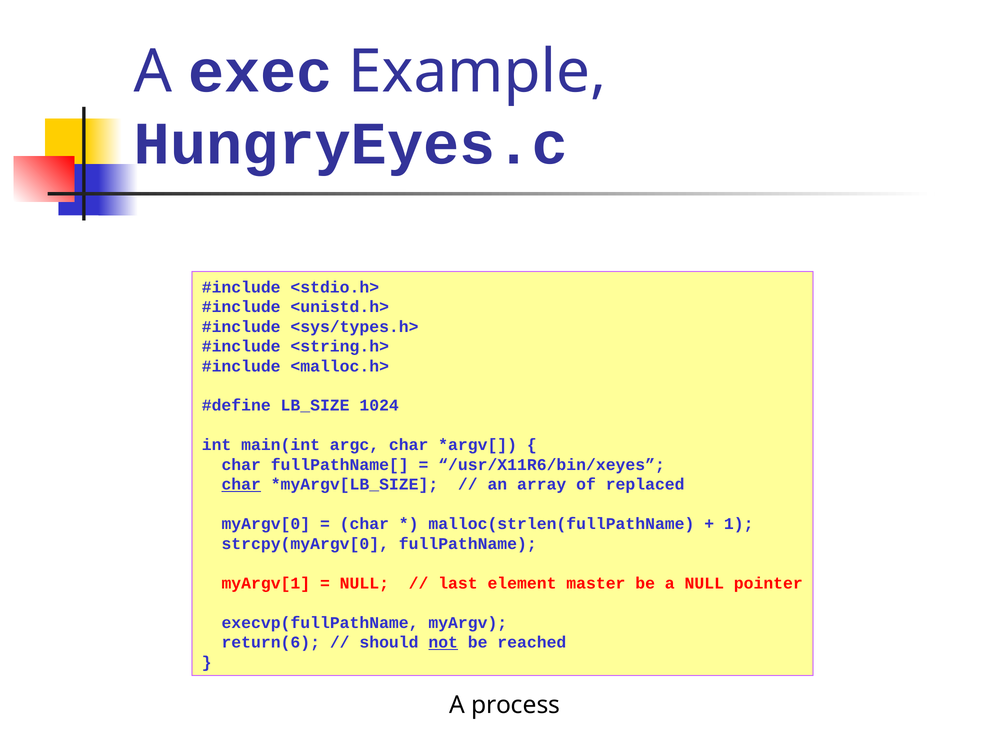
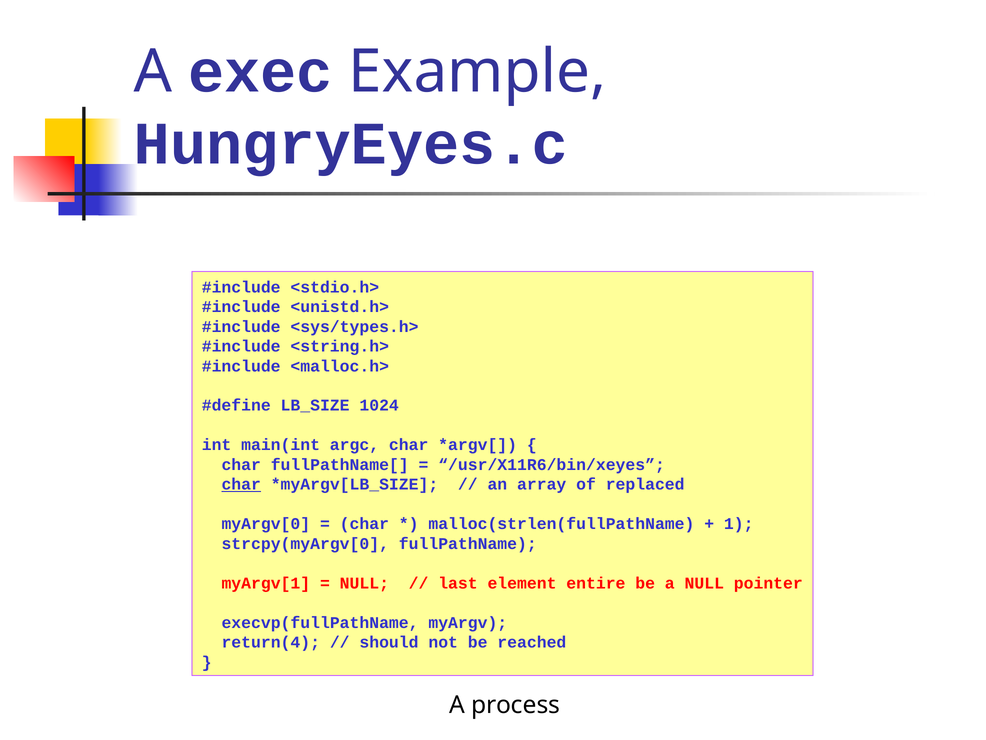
master: master -> entire (596, 583)
return(6: return(6 -> return(4 (271, 642)
not underline: present -> none (443, 642)
